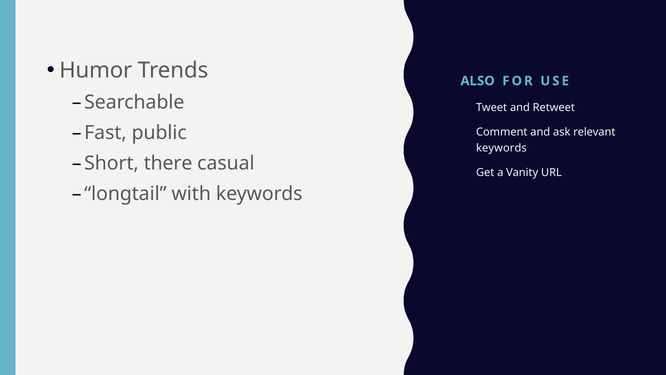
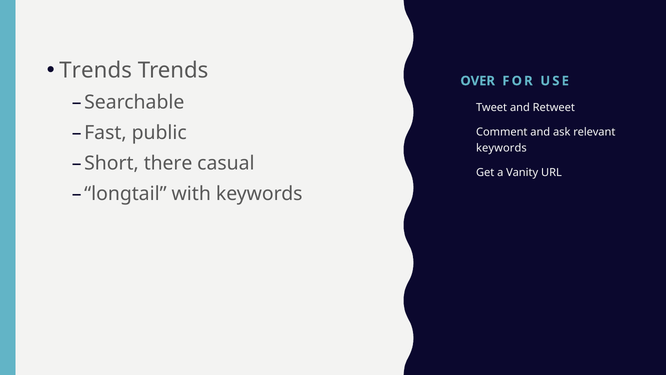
Humor: Humor -> Trends (96, 70)
ALSO: ALSO -> OVER (478, 81)
